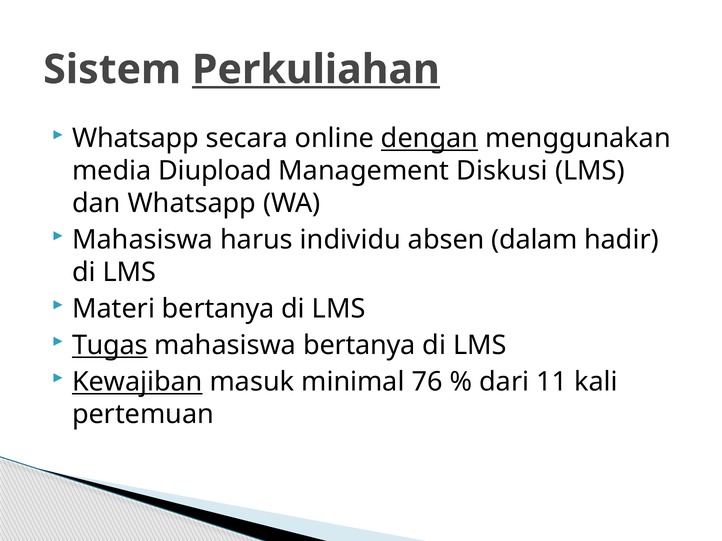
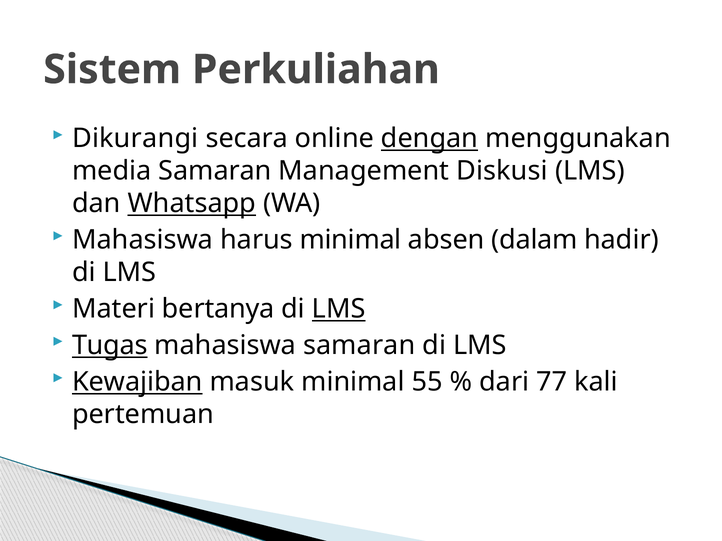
Perkuliahan underline: present -> none (316, 70)
Whatsapp: Whatsapp -> Dikurangi (135, 139)
media Diupload: Diupload -> Samaran (215, 171)
Whatsapp underline: none -> present (192, 204)
harus individu: individu -> minimal (351, 240)
LMS underline: none -> present (339, 309)
mahasiswa bertanya: bertanya -> samaran (359, 346)
76: 76 -> 55 (427, 382)
11: 11 -> 77 (552, 382)
